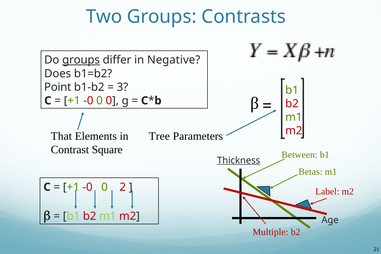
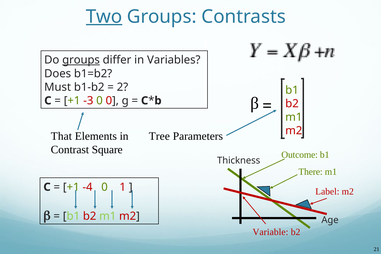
Two underline: none -> present (104, 17)
Negative: Negative -> Variables (174, 60)
Point: Point -> Must (58, 87)
3: 3 -> 2 (122, 87)
-0: -0 -> -3 (88, 101)
Between: Between -> Outcome (300, 155)
Thickness underline: present -> none (239, 160)
Betas: Betas -> There (311, 172)
-0: -0 -> -4 (87, 187)
2: 2 -> 1 (123, 187)
Multiple: Multiple -> Variable (270, 232)
